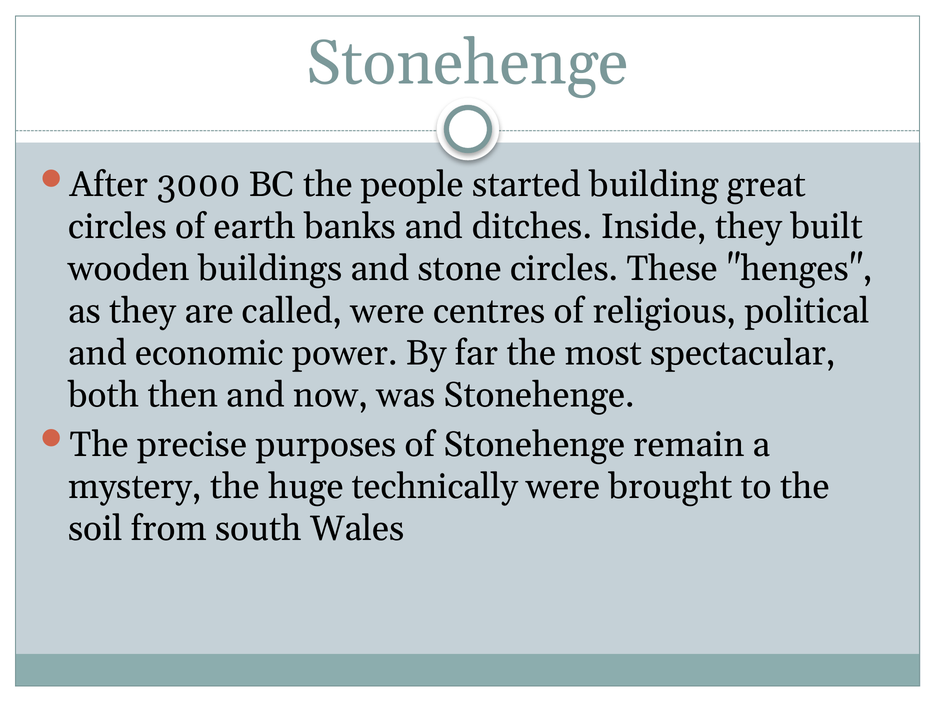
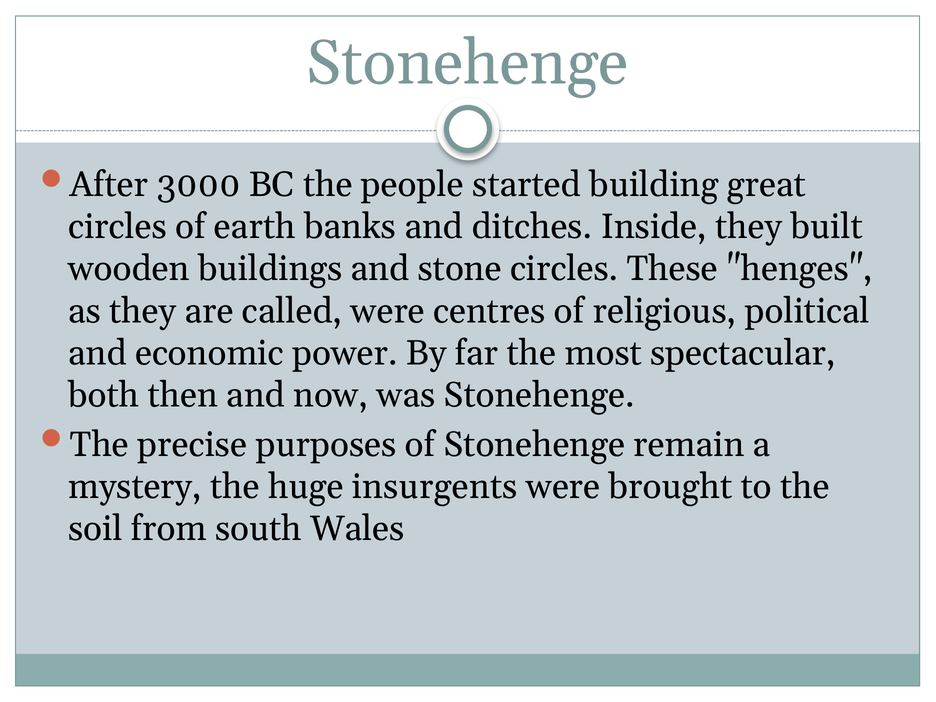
technically: technically -> insurgents (435, 487)
